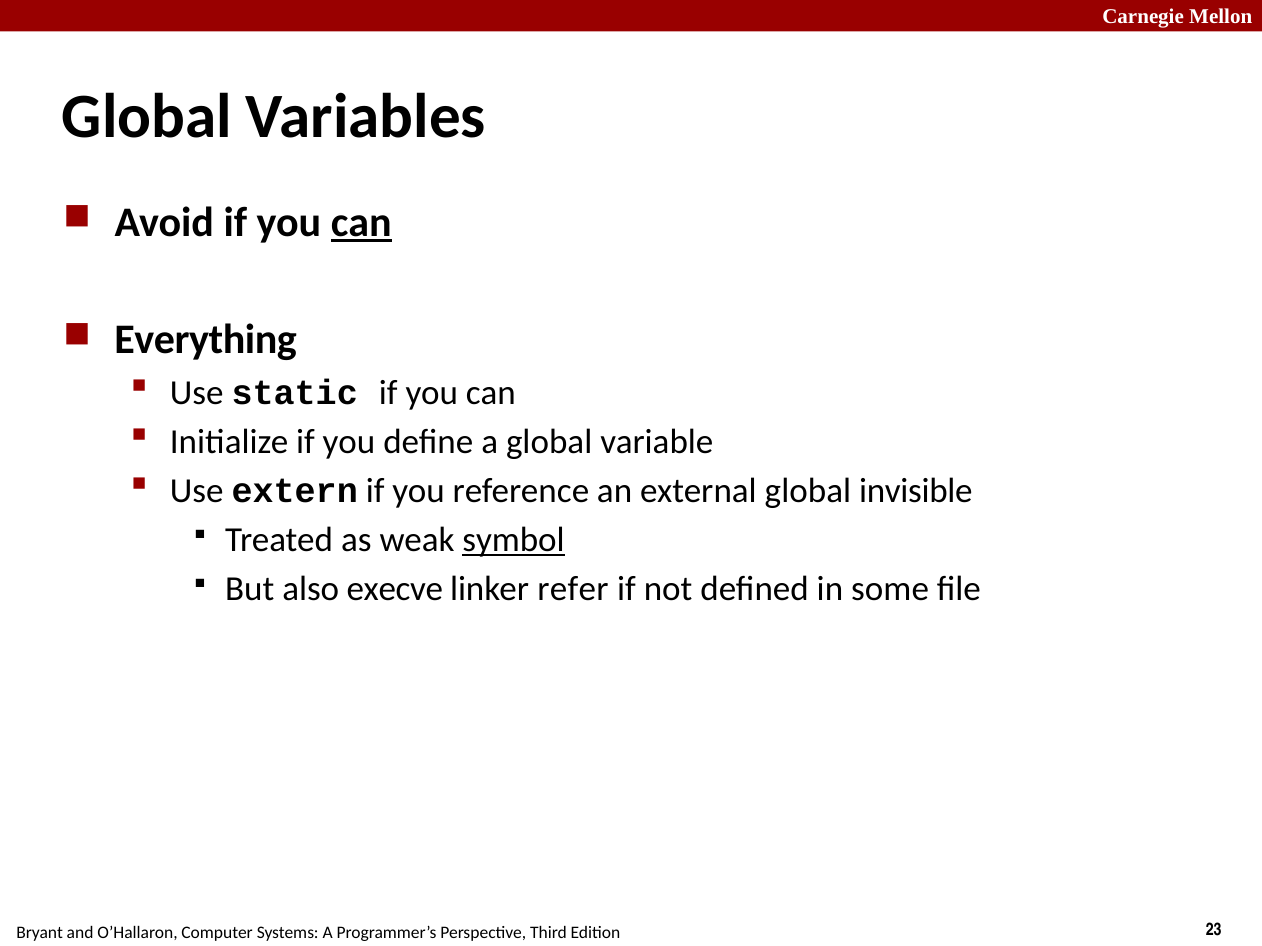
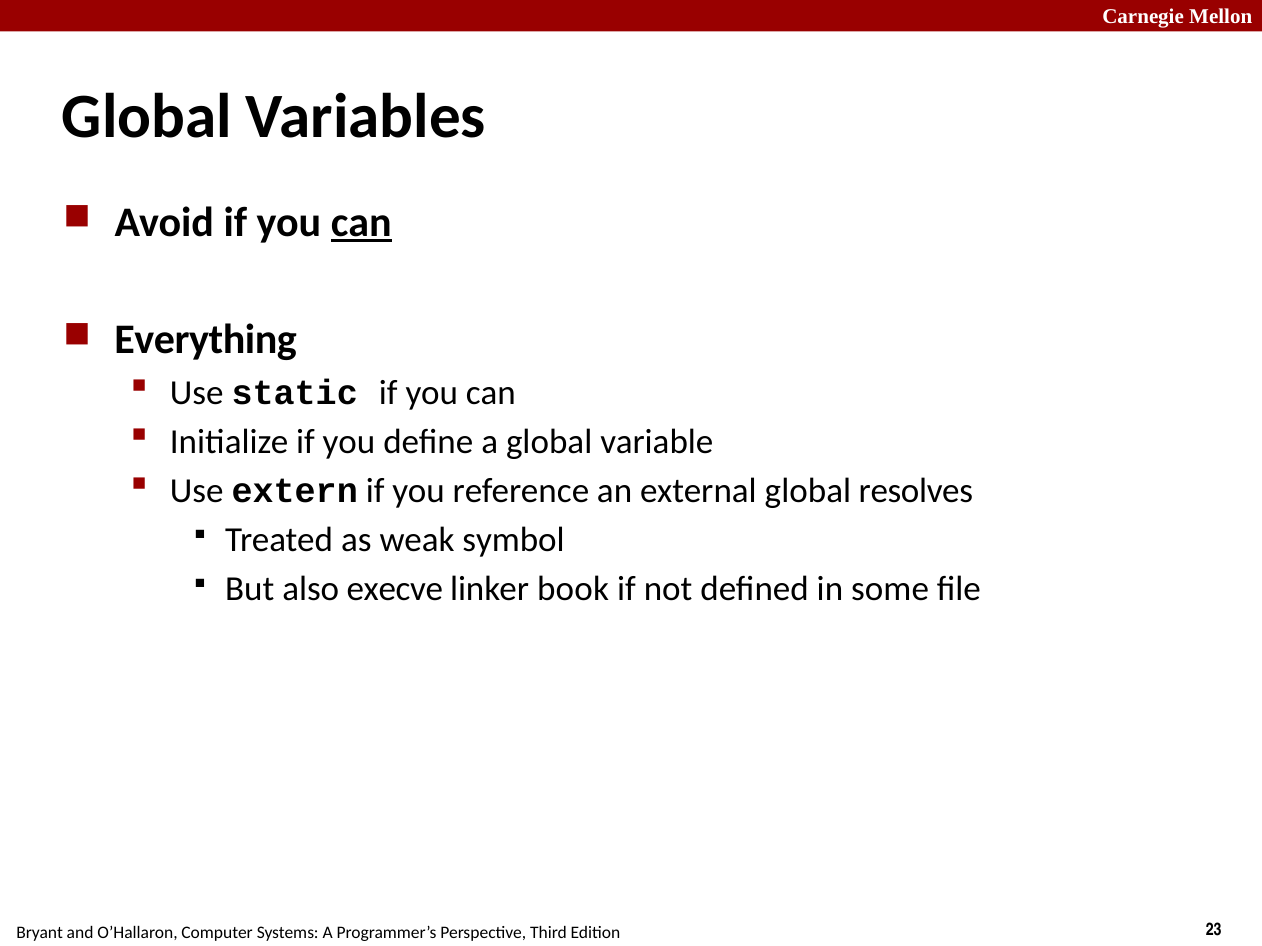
invisible: invisible -> resolves (916, 491)
symbol underline: present -> none (514, 540)
refer: refer -> book (573, 589)
